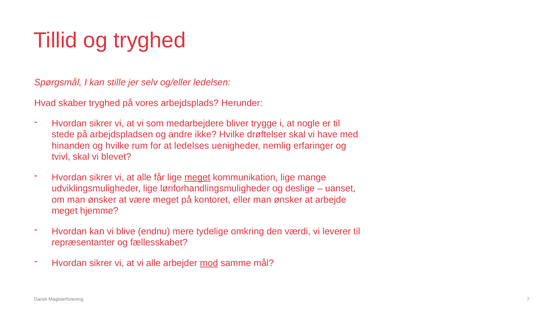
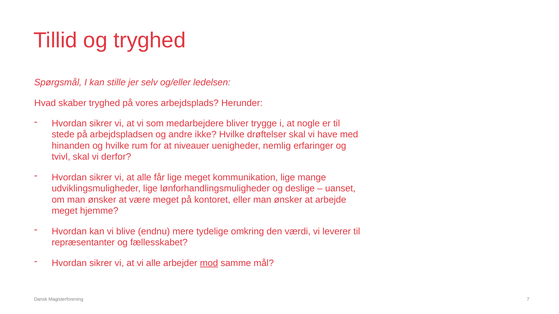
ledelses: ledelses -> niveauer (192, 146)
blevet: blevet -> derfor (116, 157)
meget underline: present -> none (197, 178)
